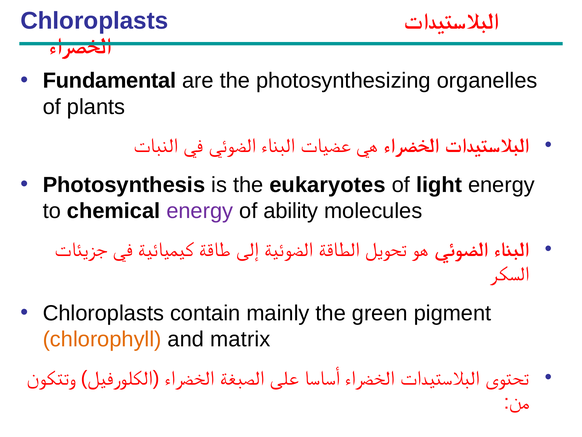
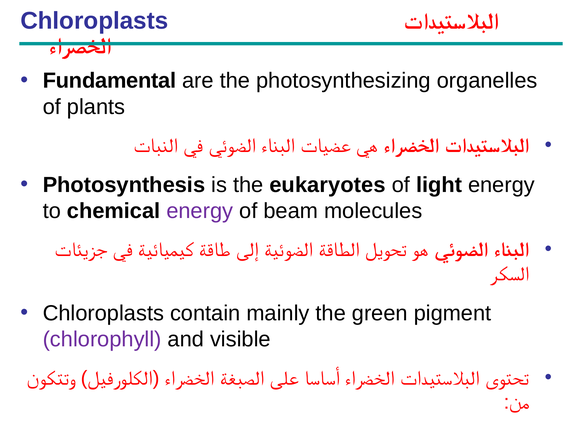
ability: ability -> beam (291, 211)
chlorophyll colour: orange -> purple (102, 339)
matrix: matrix -> visible (240, 339)
